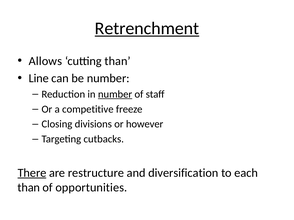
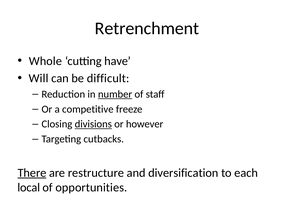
Retrenchment underline: present -> none (147, 28)
Allows: Allows -> Whole (45, 61)
cutting than: than -> have (118, 61)
Line: Line -> Will (39, 78)
be number: number -> difficult (108, 78)
divisions underline: none -> present (93, 124)
than: than -> local (29, 188)
